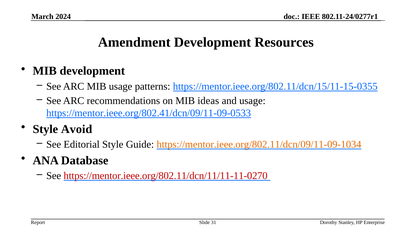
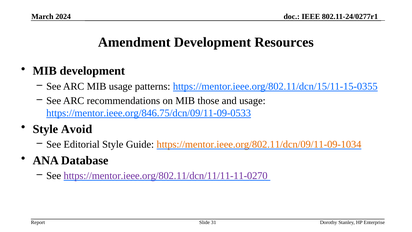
ideas: ideas -> those (208, 101)
https://mentor.ieee.org/802.41/dcn/09/11-09-0533: https://mentor.ieee.org/802.41/dcn/09/11-09-0533 -> https://mentor.ieee.org/846.75/dcn/09/11-09-0533 (149, 113)
https://mentor.ieee.org/802.11/dcn/11/11-11-0270 colour: red -> purple (166, 176)
